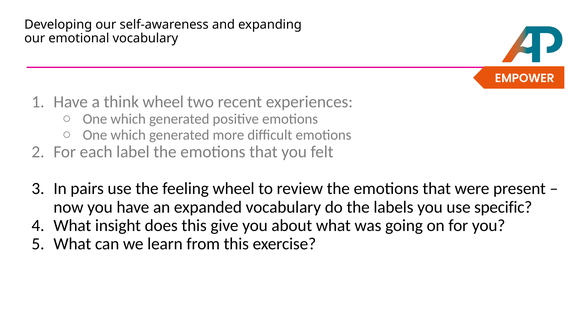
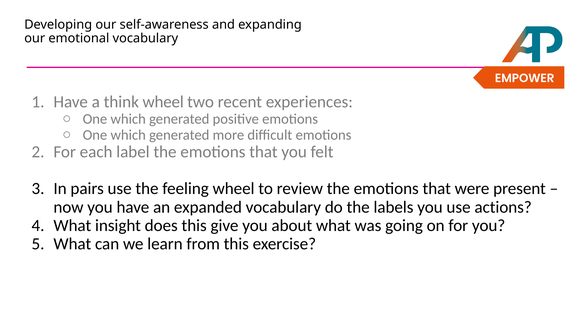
specific: specific -> actions (503, 207)
